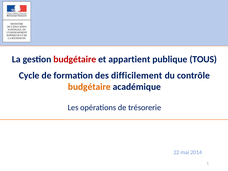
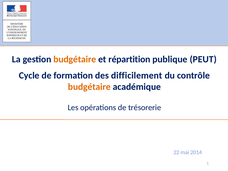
budgétaire colour: red -> orange (75, 59)
appartient: appartient -> répartition (129, 59)
TOUS: TOUS -> PEUT (203, 59)
